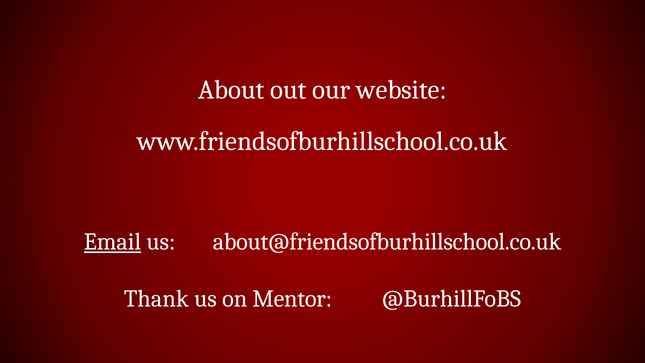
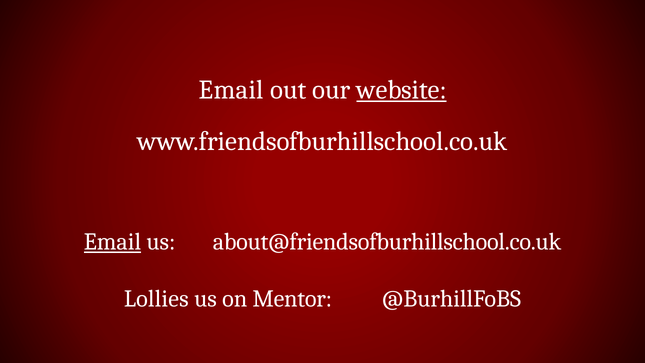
About: About -> Email (231, 90)
website underline: none -> present (402, 90)
Thank: Thank -> Lollies (156, 299)
